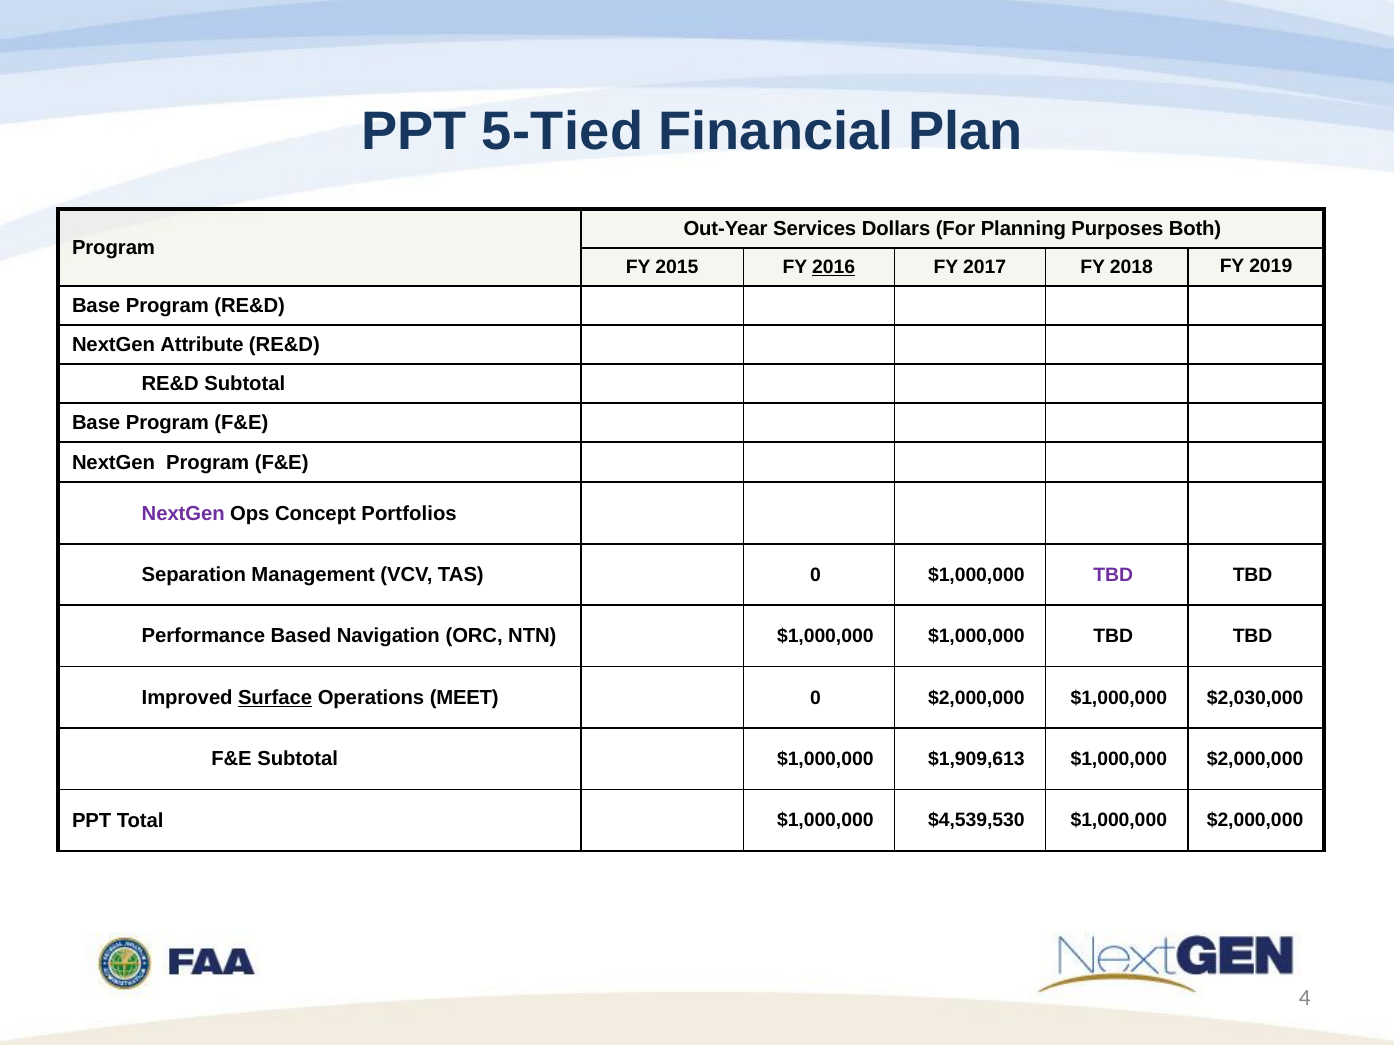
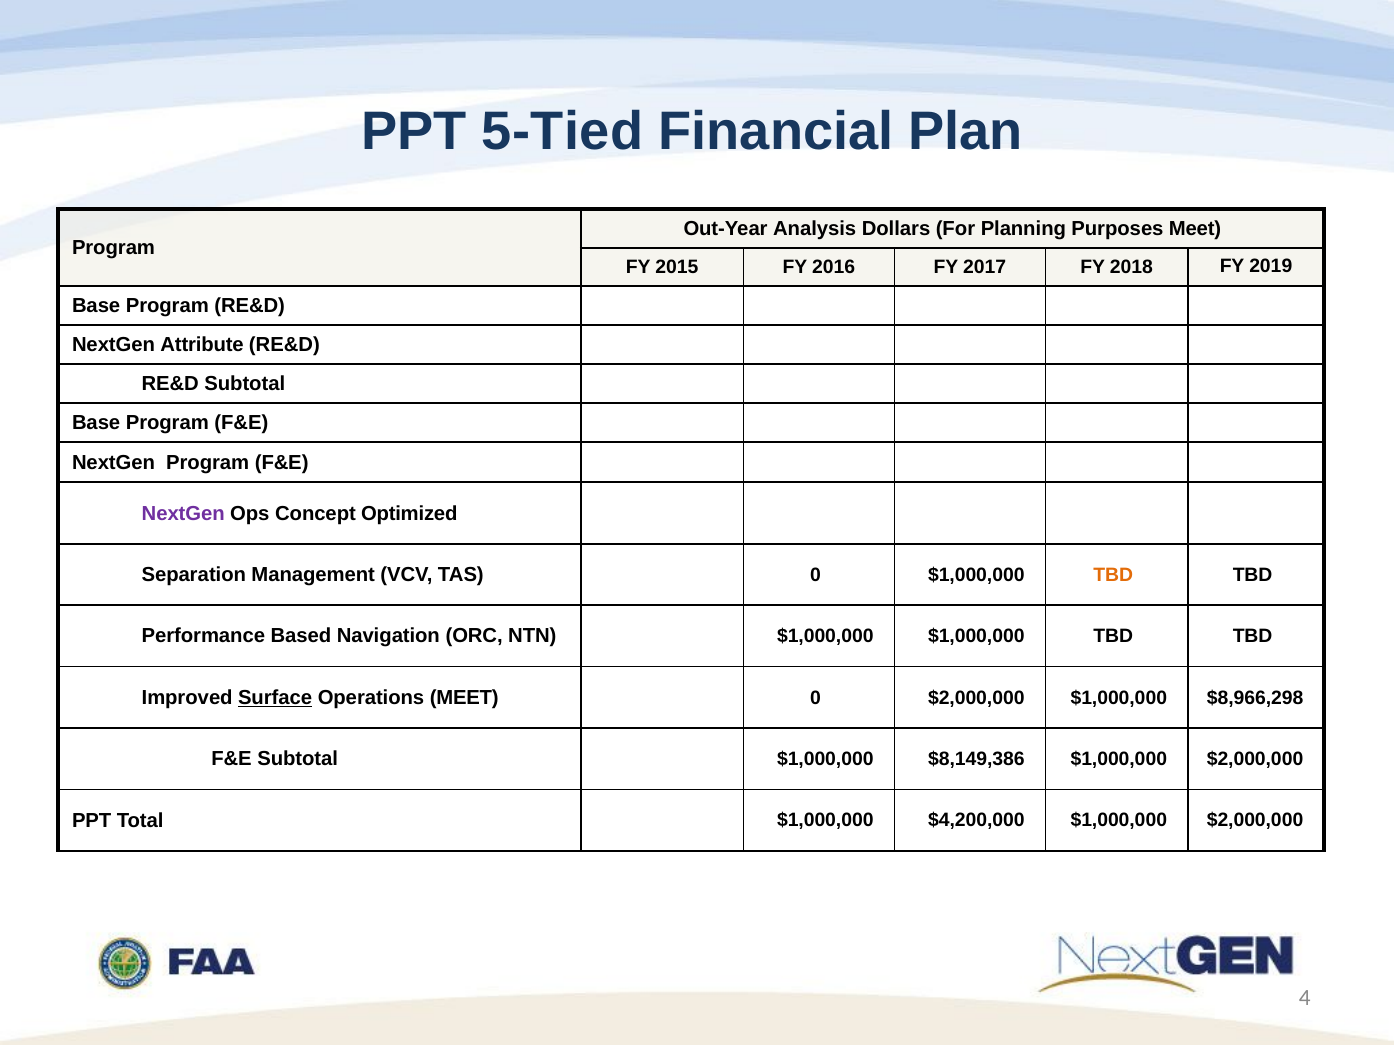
Services: Services -> Analysis (815, 229)
Purposes Both: Both -> Meet (1195, 229)
2016 underline: present -> none (834, 267)
Portfolios: Portfolios -> Optimized (409, 514)
TBD colour: purple -> orange (1113, 575)
$2,030,000: $2,030,000 -> $8,966,298 (1255, 698)
$1,909,613: $1,909,613 -> $8,149,386 (976, 759)
$4,539,530: $4,539,530 -> $4,200,000 (976, 821)
